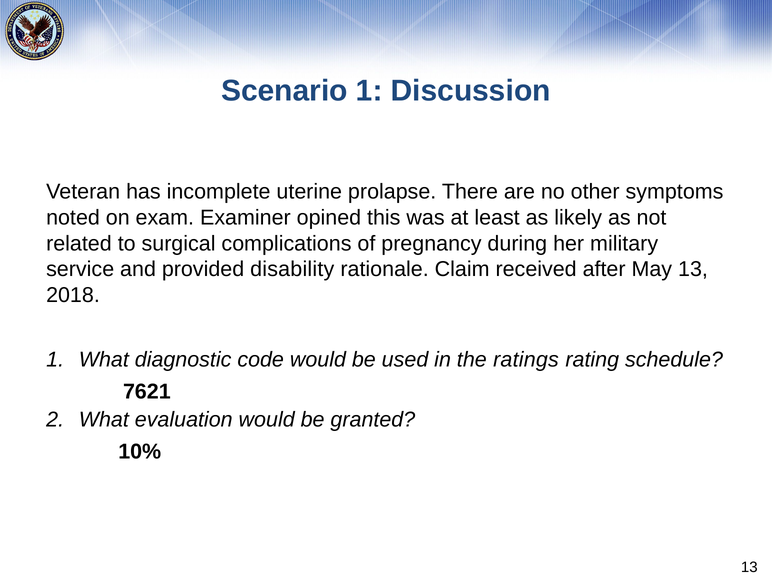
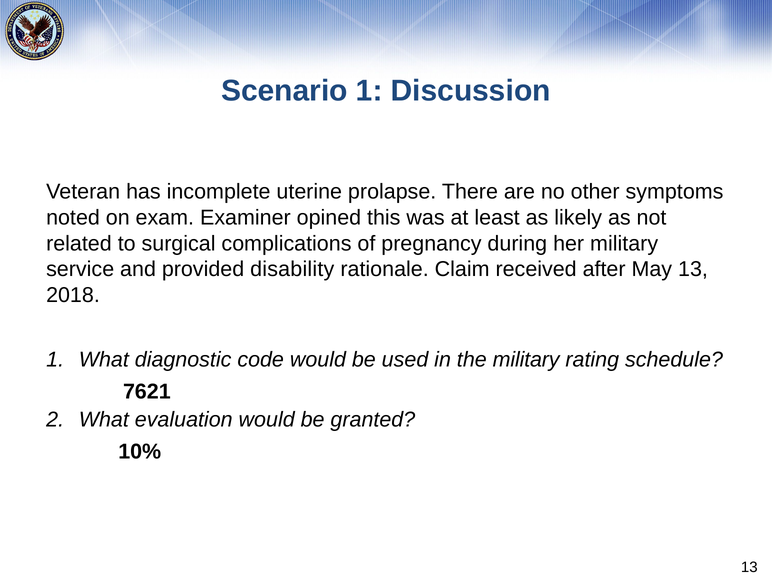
the ratings: ratings -> military (526, 359)
